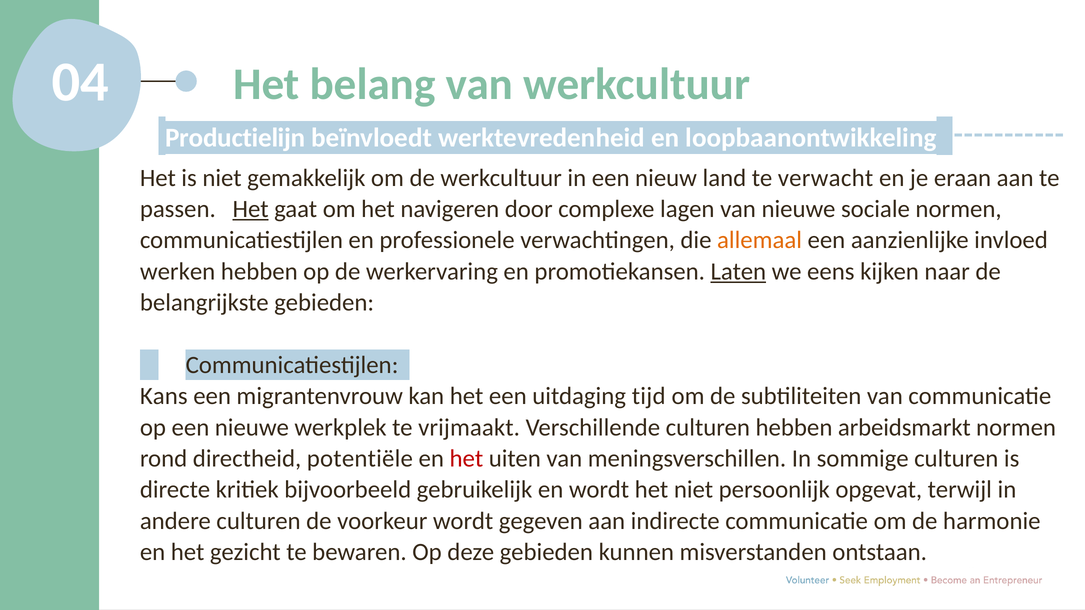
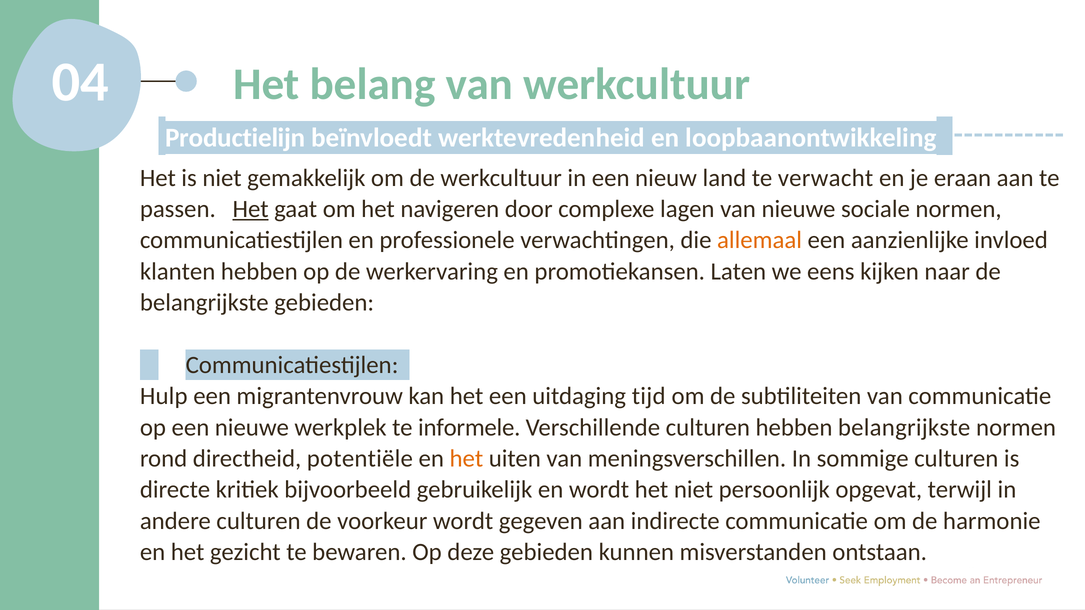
werken: werken -> klanten (178, 272)
Laten underline: present -> none (738, 272)
Kans: Kans -> Hulp (164, 396)
vrijmaakt: vrijmaakt -> informele (469, 428)
hebben arbeidsmarkt: arbeidsmarkt -> belangrijkste (904, 428)
het colour: red -> orange (466, 459)
